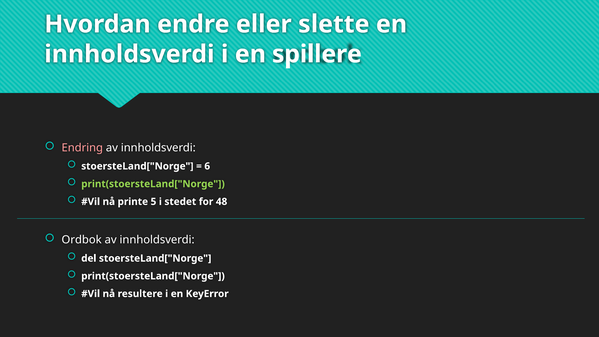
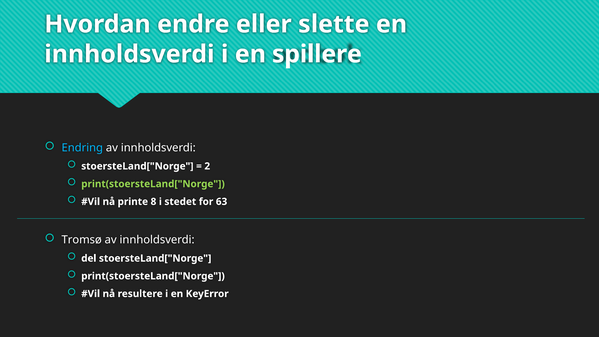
Endring colour: pink -> light blue (82, 148)
6: 6 -> 2 (207, 166)
5: 5 -> 8 (153, 202)
48: 48 -> 63 (222, 202)
Ordbok: Ordbok -> Tromsø (82, 240)
